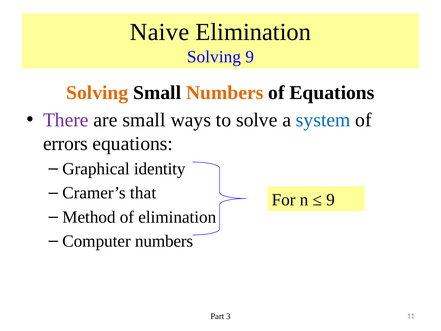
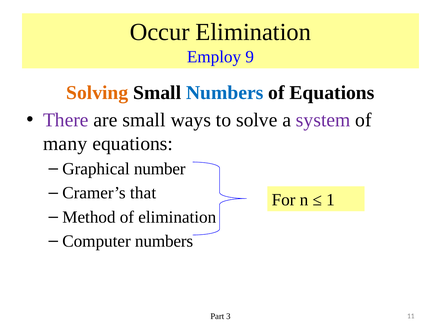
Naive: Naive -> Occur (160, 32)
Solving: Solving -> Employ (214, 57)
Numbers colour: orange -> blue (225, 93)
system colour: blue -> purple (323, 120)
errors: errors -> many (65, 143)
identity: identity -> number (160, 169)
9: 9 -> 1 (330, 200)
